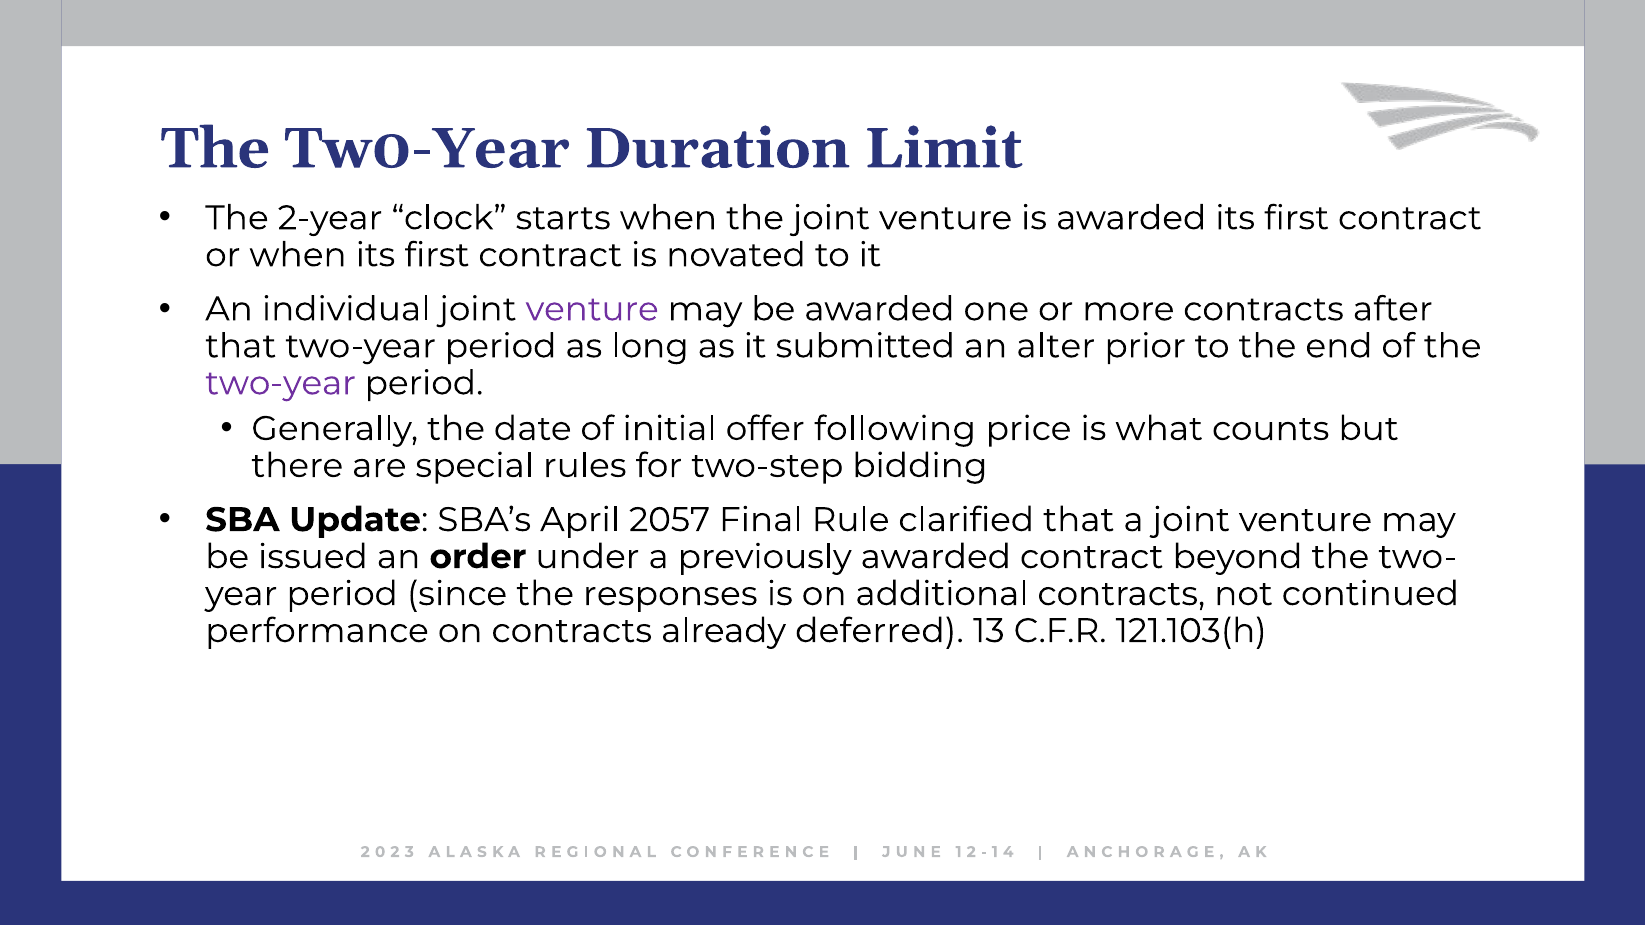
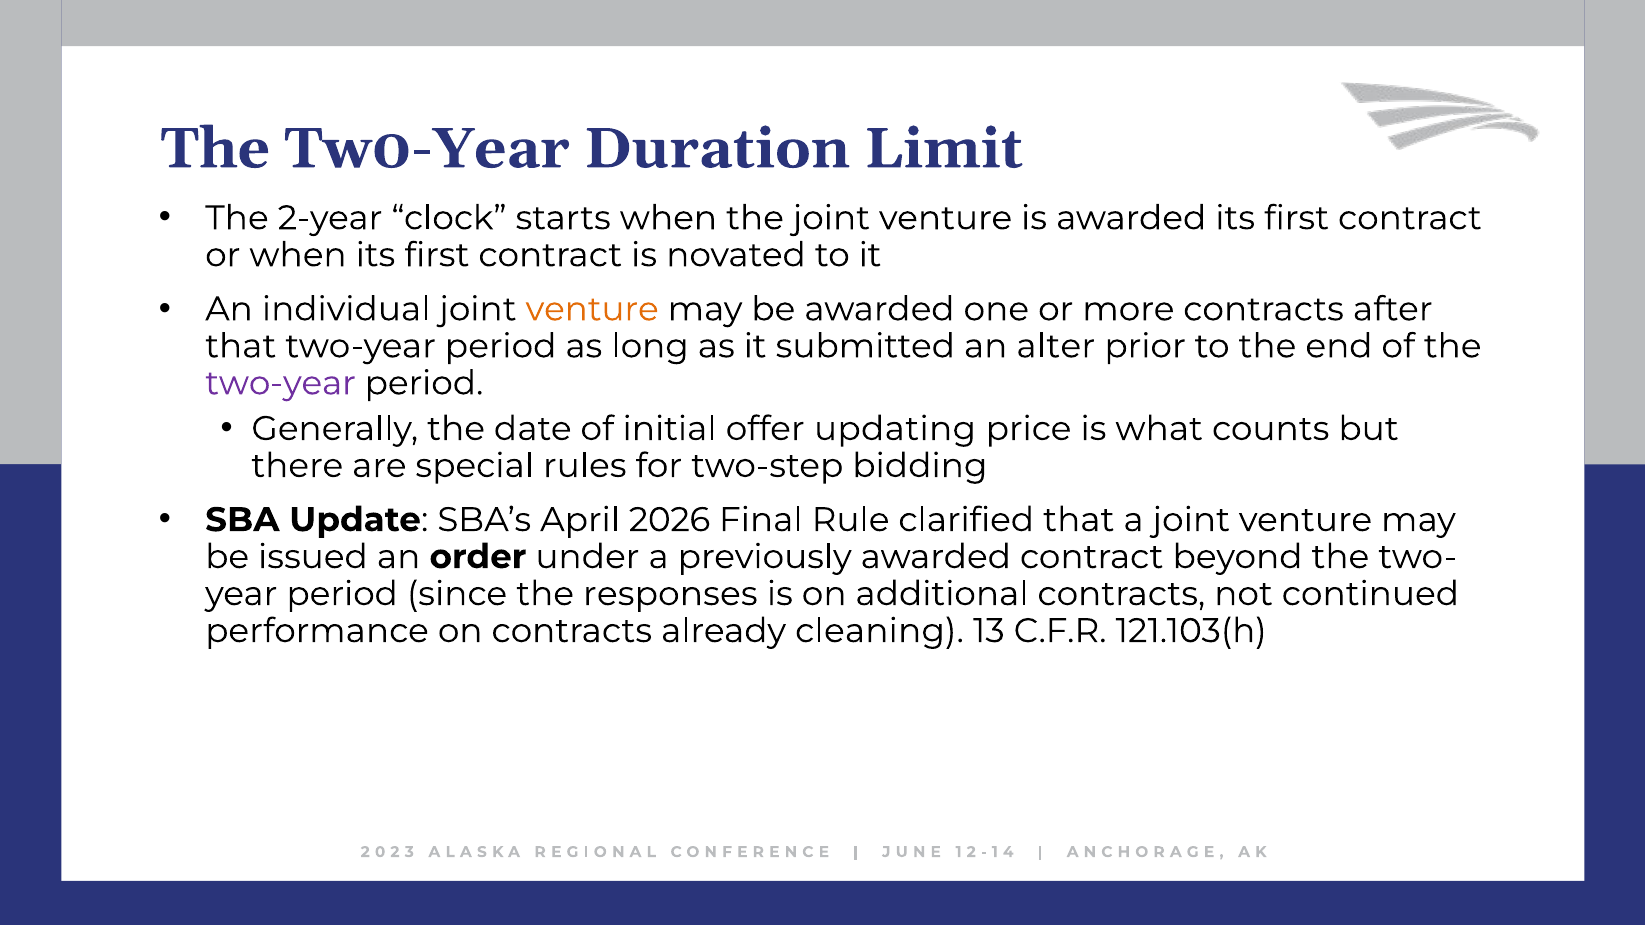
venture colour: purple -> orange (592, 309)
following: following -> updating (895, 429)
2057: 2057 -> 2026 (670, 520)
deferred: deferred -> cleaning (879, 631)
